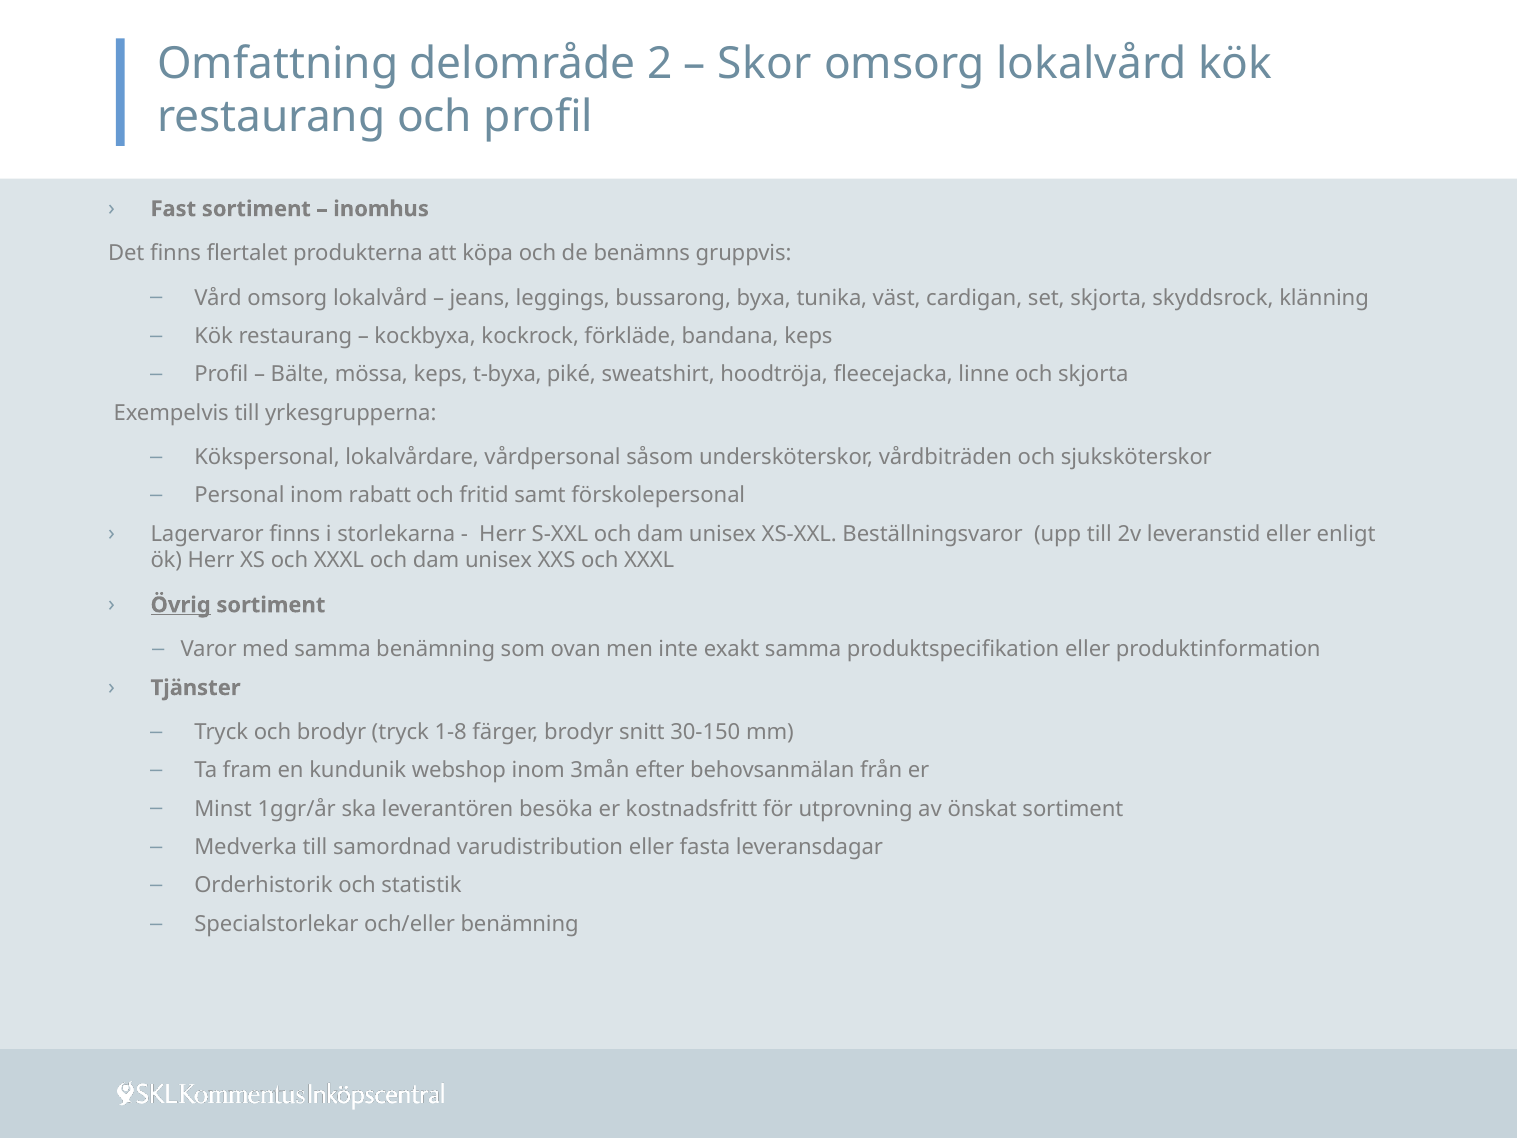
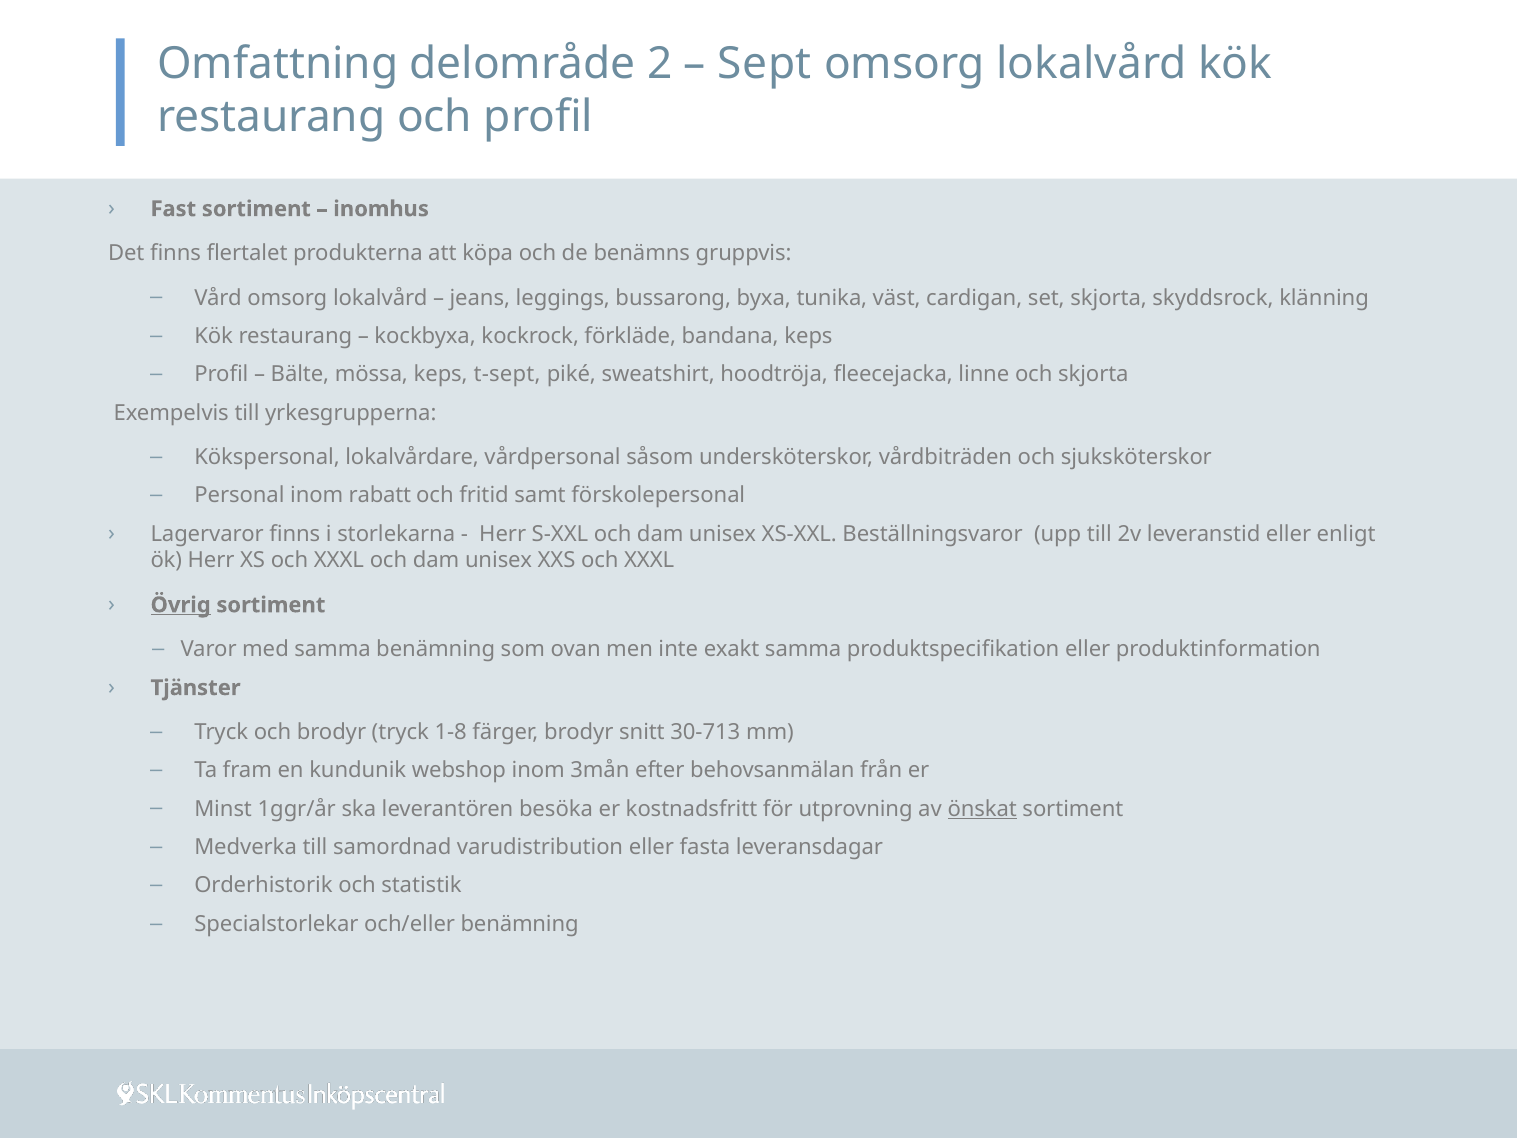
Skor: Skor -> Sept (765, 63)
t-byxa: t-byxa -> t-sept (507, 374)
30-150: 30-150 -> 30-713 (705, 732)
önskat underline: none -> present (982, 809)
